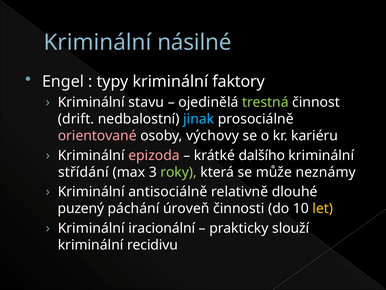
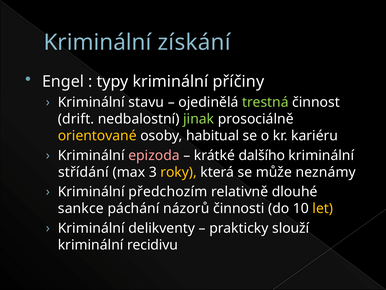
násilné: násilné -> získání (194, 42)
faktory: faktory -> příčiny (238, 81)
jinak colour: light blue -> light green (199, 119)
orientované colour: pink -> yellow (97, 136)
výchovy: výchovy -> habitual (213, 136)
roky colour: light green -> yellow (179, 172)
antisociálně: antisociálně -> předchozím (168, 191)
puzený: puzený -> sankce (81, 208)
úroveň: úroveň -> názorů (186, 208)
iracionální: iracionální -> delikventy (162, 228)
